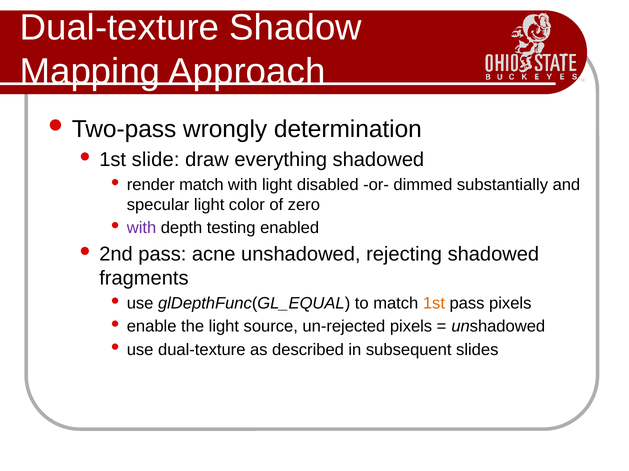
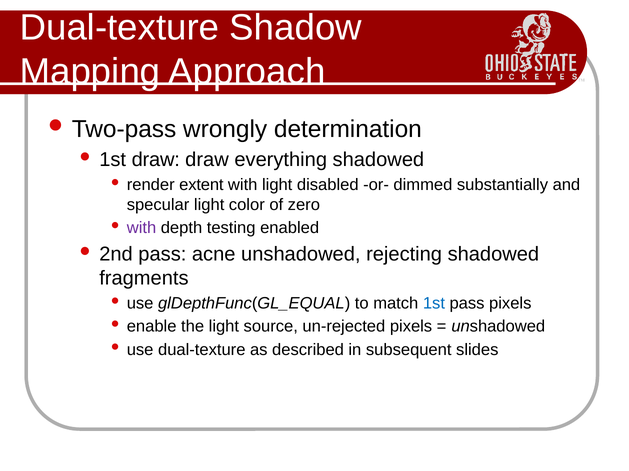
1st slide: slide -> draw (156, 160)
render match: match -> extent (201, 185)
1st colour: orange -> blue (434, 304)
